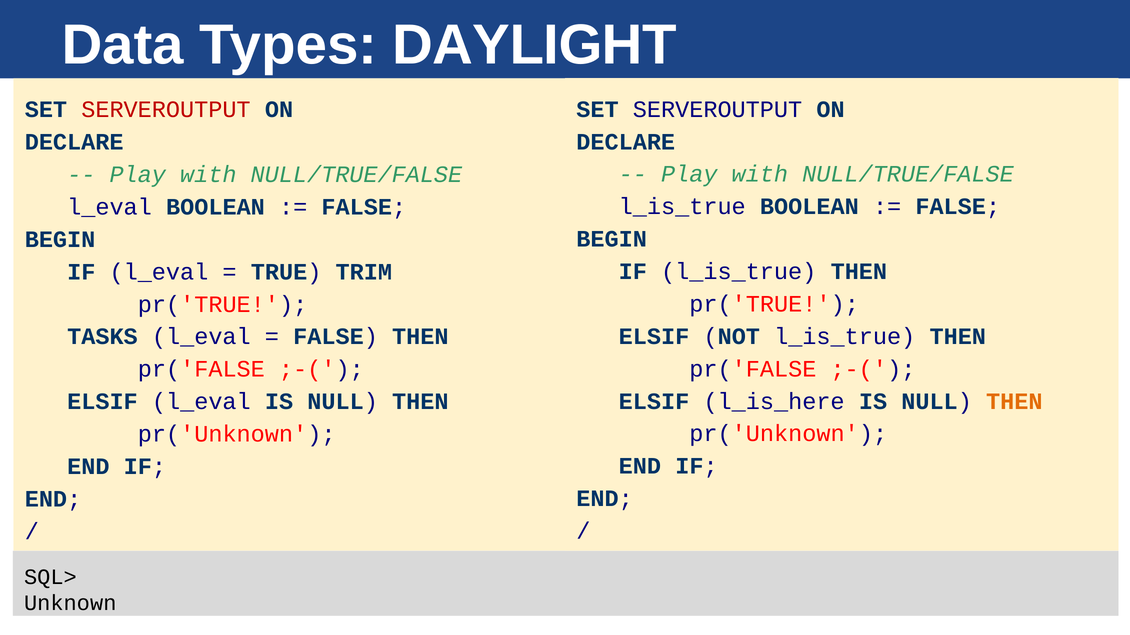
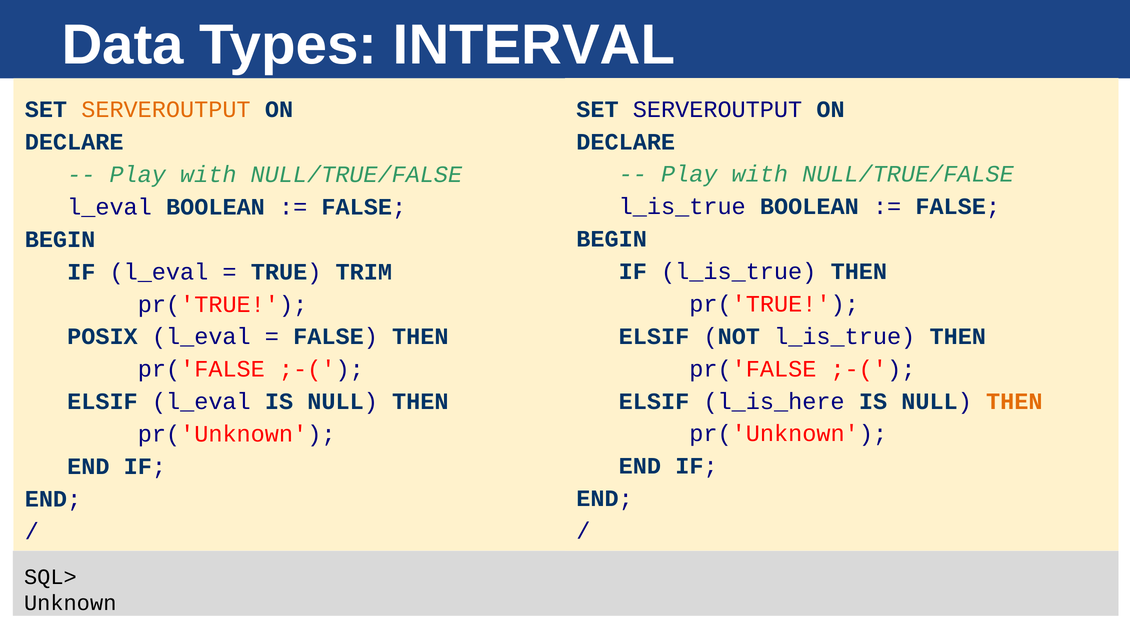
DAYLIGHT: DAYLIGHT -> INTERVAL (534, 45)
SERVEROUTPUT colour: red -> orange (166, 110)
TASKS: TASKS -> POSIX (102, 337)
